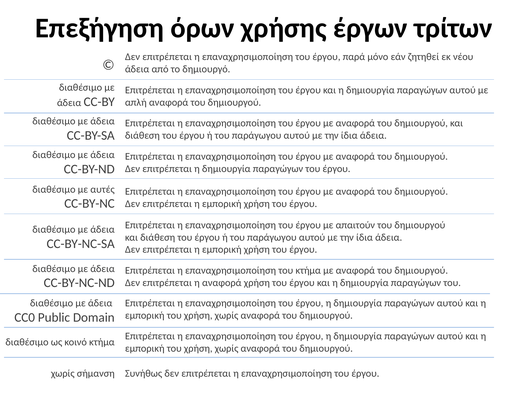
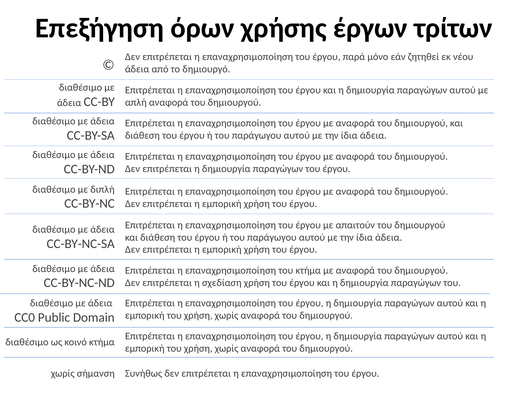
αυτές: αυτές -> διπλή (103, 189)
η αναφορά: αναφορά -> σχεδίαση (222, 283)
